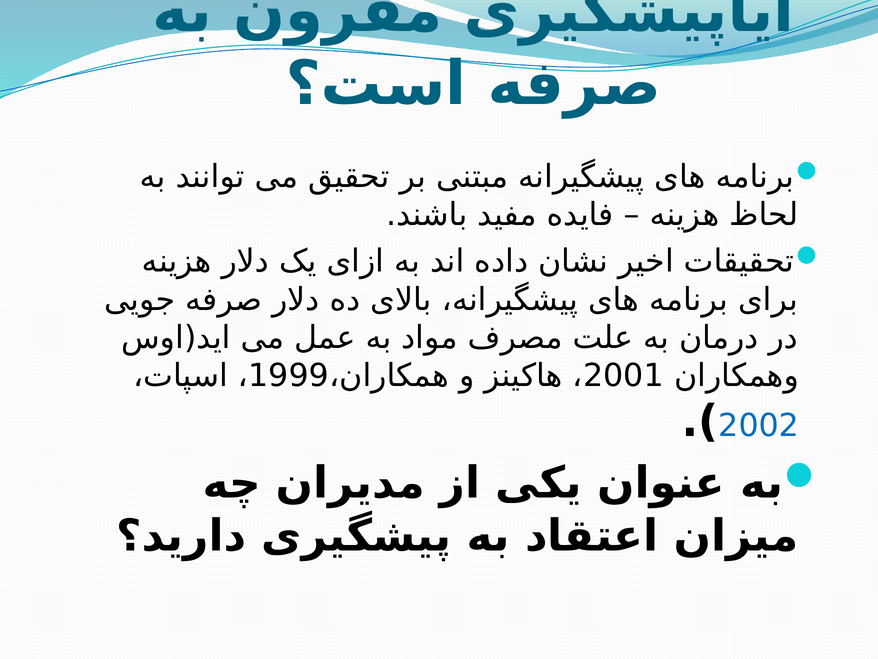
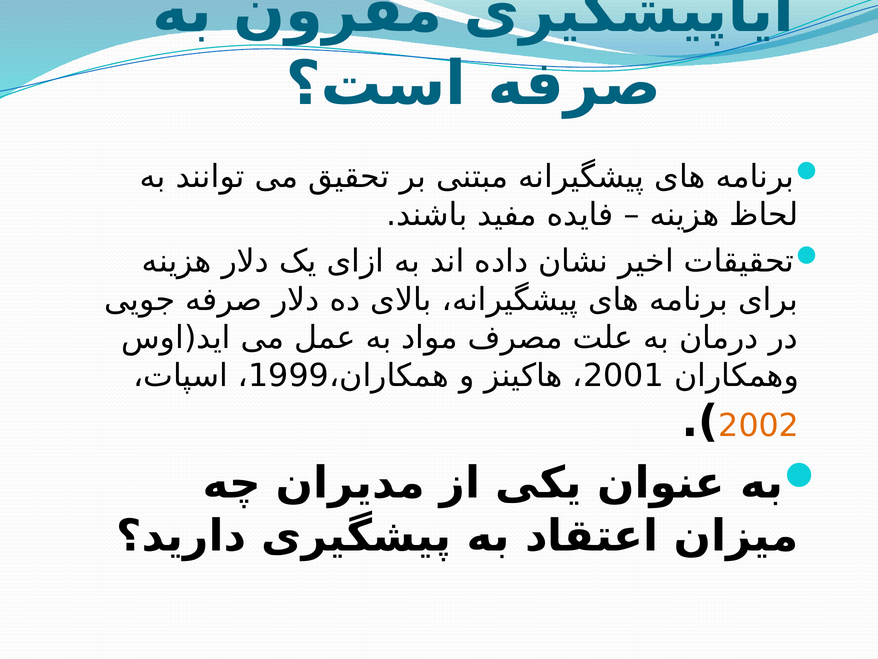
2002 colour: blue -> orange (759, 426)
